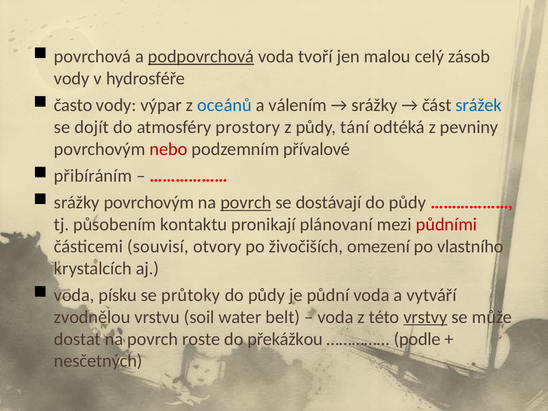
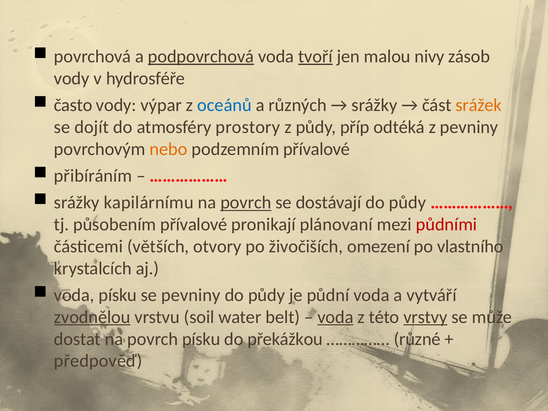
tvoří underline: none -> present (315, 56)
celý: celý -> nivy (429, 56)
válením: válením -> různých (298, 105)
srážek colour: blue -> orange (479, 105)
tání: tání -> příp (355, 127)
nebo colour: red -> orange (169, 149)
srážky povrchovým: povrchovým -> kapilárnímu (149, 203)
působením kontaktu: kontaktu -> přívalové (194, 225)
souvisí: souvisí -> větších (158, 246)
se průtoky: průtoky -> pevniny (191, 295)
zvodnělou underline: none -> present (92, 317)
voda underline: none -> present (335, 317)
povrch roste: roste -> písku (201, 339)
podle: podle -> různé (417, 339)
nesčetných: nesčetných -> předpověď (98, 361)
